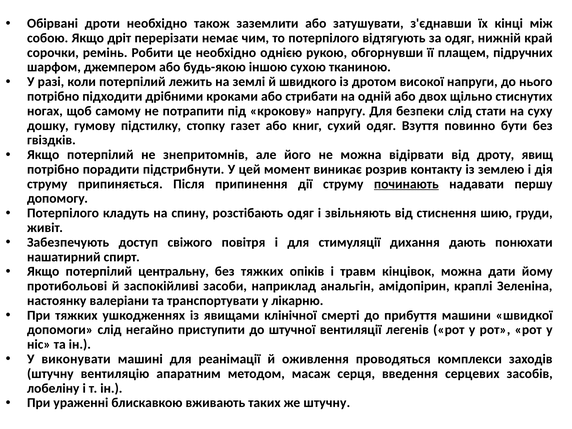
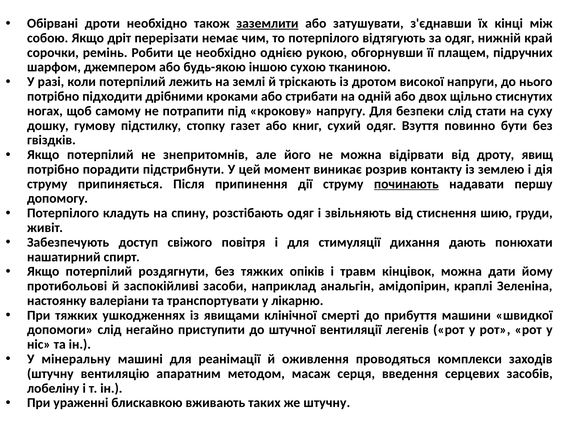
заземлити underline: none -> present (267, 23)
швидкого: швидкого -> тріскають (308, 82)
центральну: центральну -> роздягнути (173, 271)
виконувати: виконувати -> мінеральну (76, 359)
